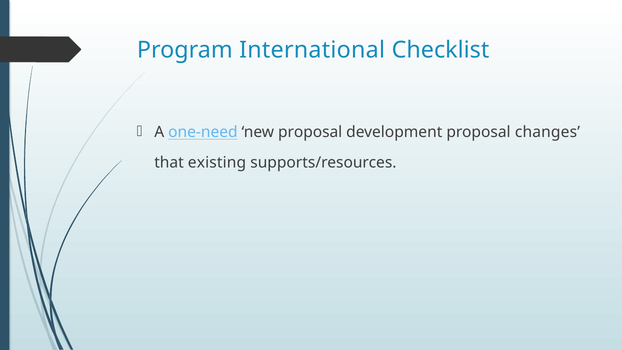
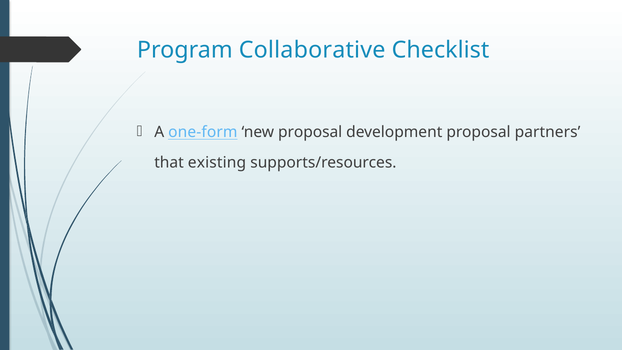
International: International -> Collaborative (312, 50)
one-need: one-need -> one-form (203, 132)
changes: changes -> partners (548, 132)
